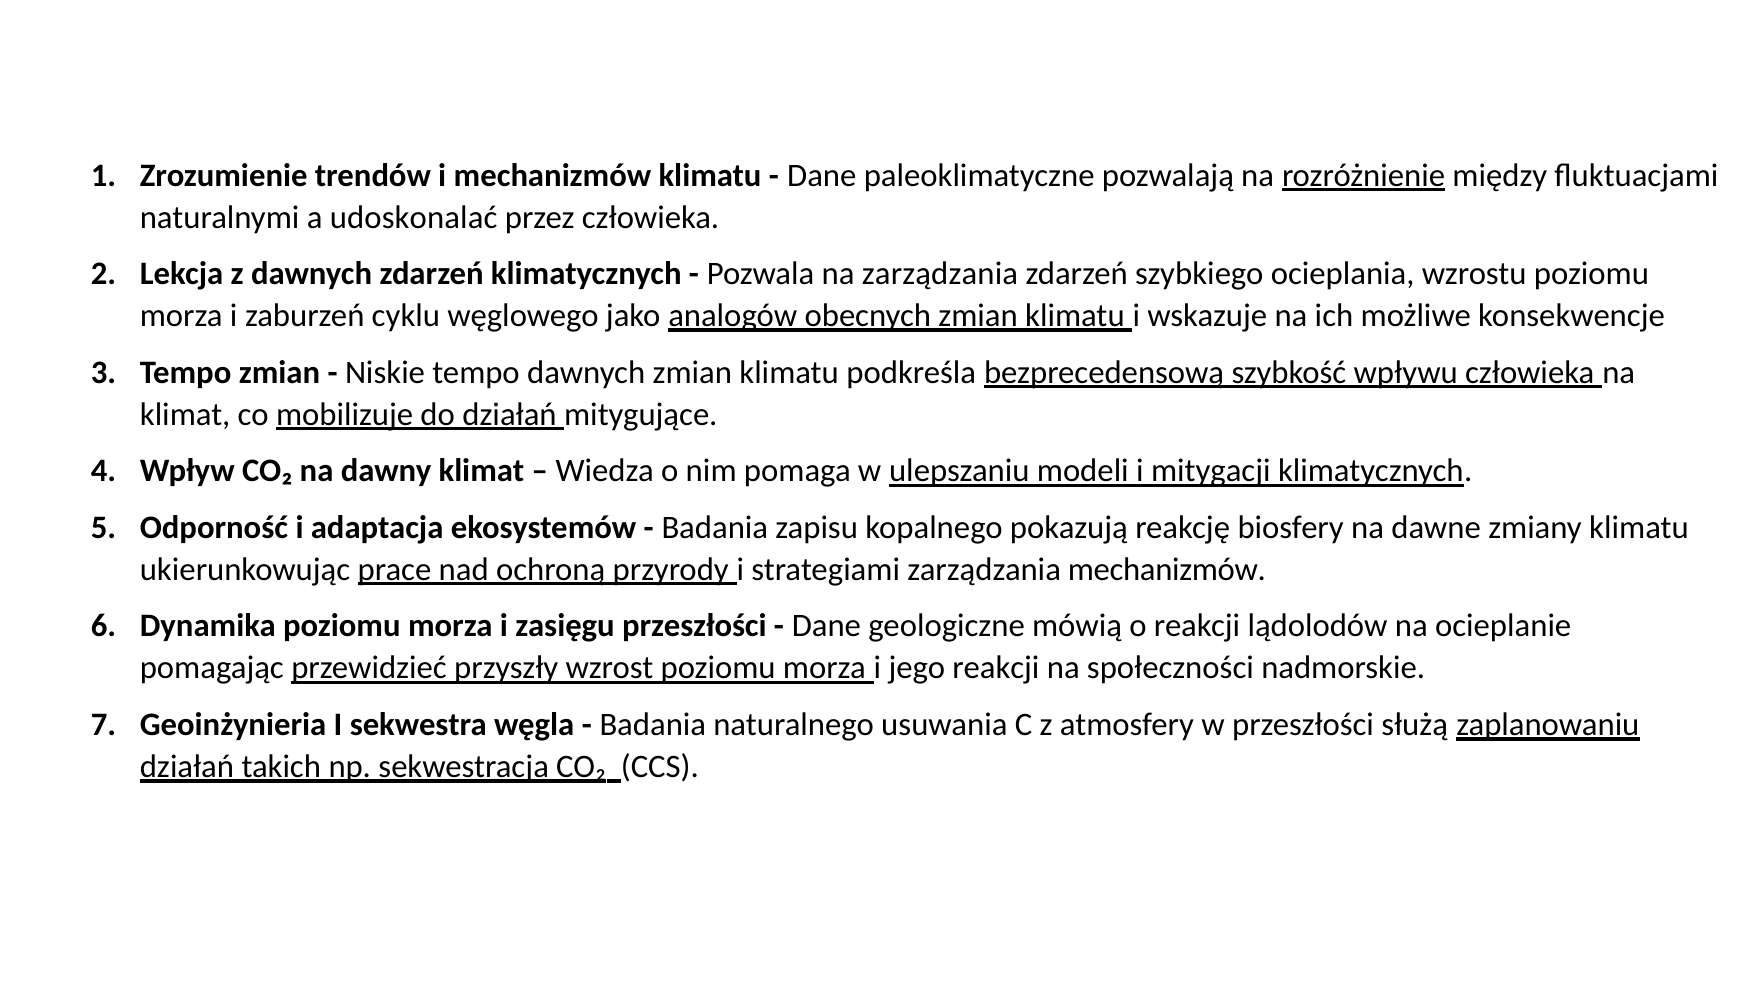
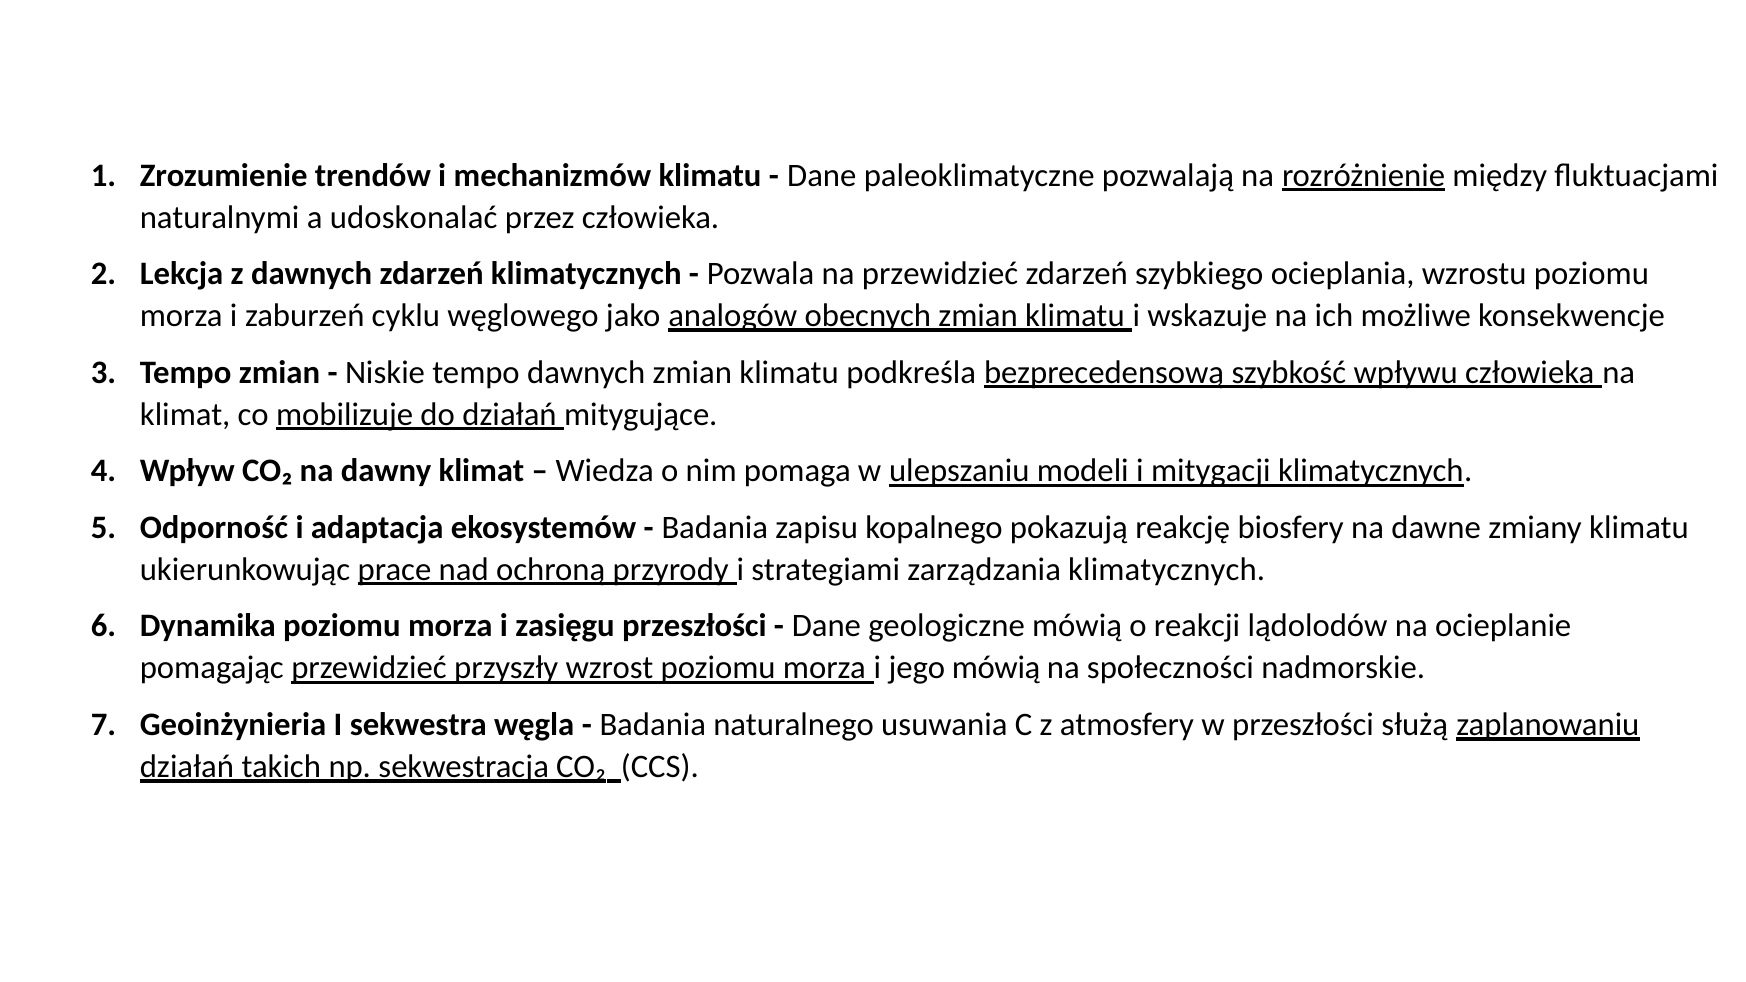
na zarządzania: zarządzania -> przewidzieć (940, 274)
zarządzania mechanizmów: mechanizmów -> klimatycznych (1167, 570)
jego reakcji: reakcji -> mówią (996, 668)
